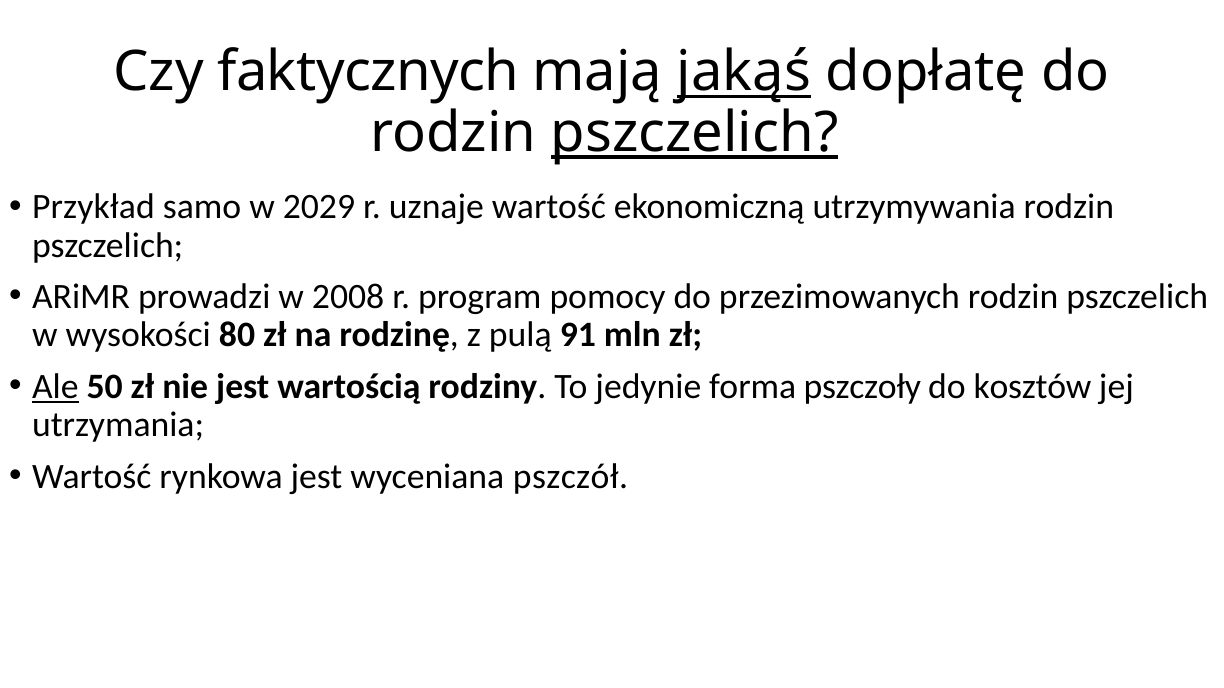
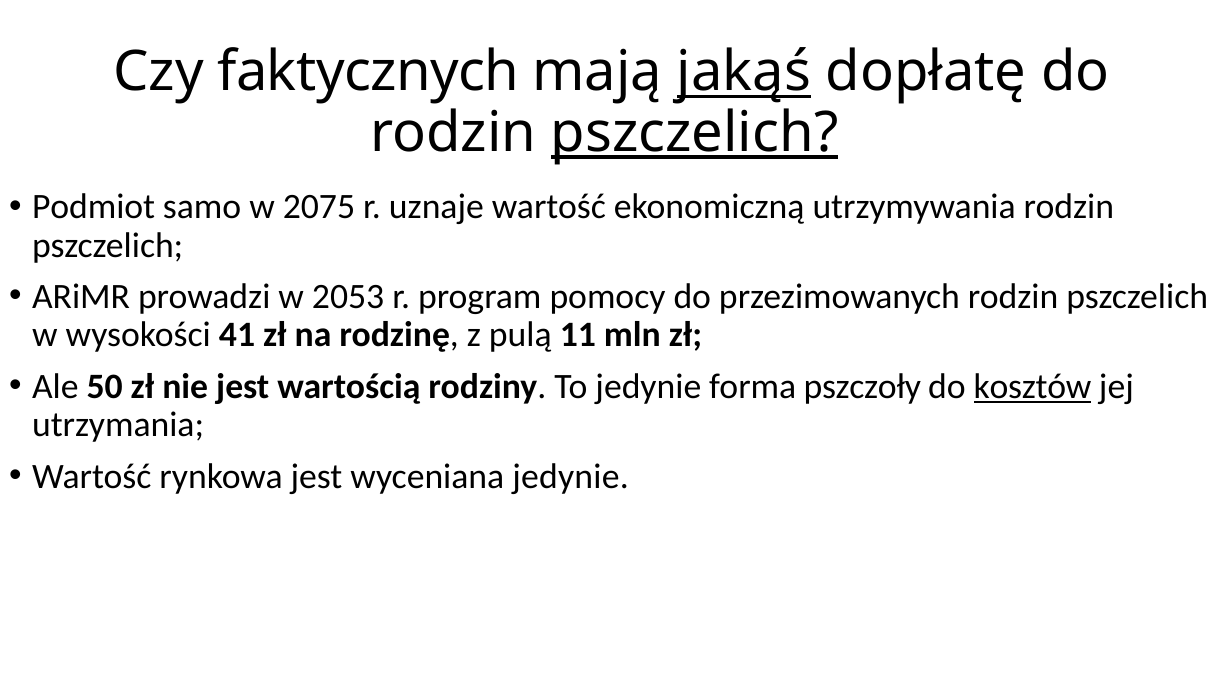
Przykład: Przykład -> Podmiot (94, 207)
2029: 2029 -> 2075 (319, 207)
2008: 2008 -> 2053 (348, 297)
80: 80 -> 41 (237, 335)
91: 91 -> 11 (578, 335)
Ale underline: present -> none (55, 387)
kosztów underline: none -> present (1032, 387)
wyceniana pszczół: pszczół -> jedynie (571, 477)
